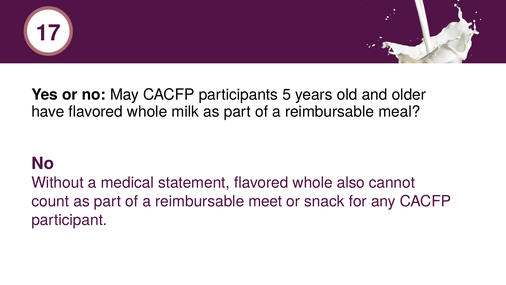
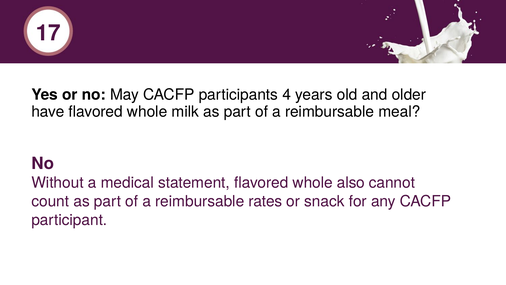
5: 5 -> 4 (287, 95)
meet: meet -> rates (265, 201)
